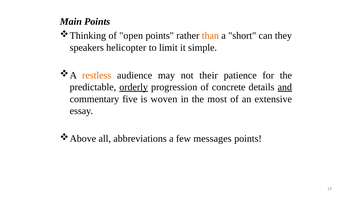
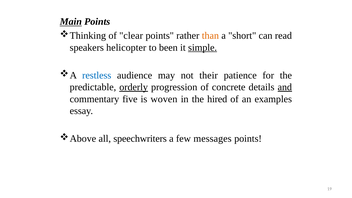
Main underline: none -> present (71, 22)
open: open -> clear (131, 36)
they: they -> read (283, 36)
limit: limit -> been (168, 47)
simple underline: none -> present (203, 47)
restless colour: orange -> blue (97, 75)
most: most -> hired (217, 99)
extensive: extensive -> examples (273, 99)
abbreviations: abbreviations -> speechwriters (140, 139)
